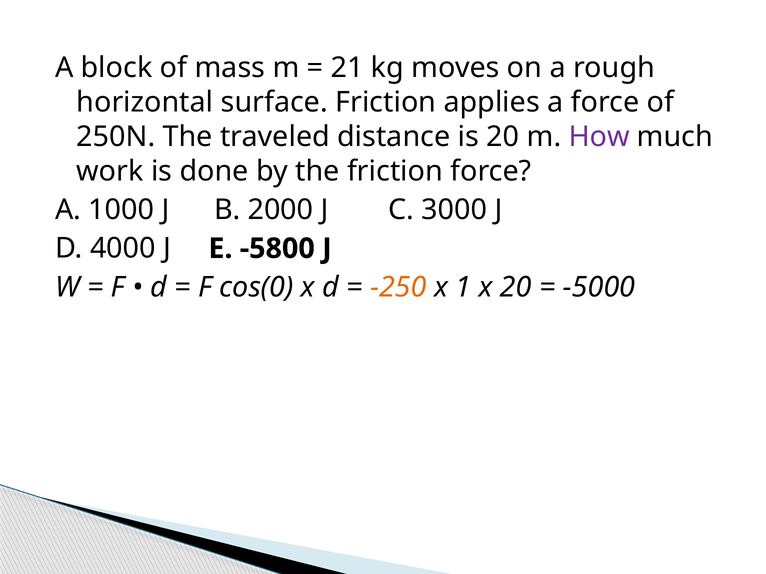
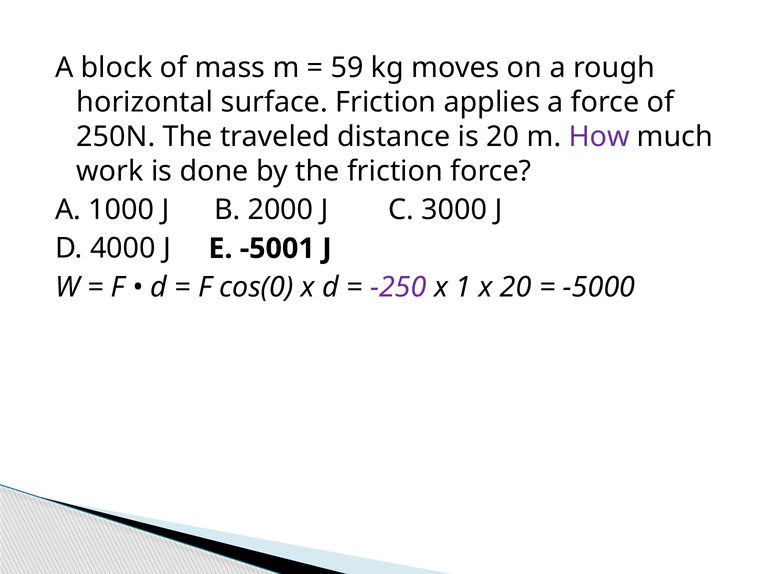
21: 21 -> 59 (347, 68)
-5800: -5800 -> -5001 (277, 249)
-250 colour: orange -> purple (398, 287)
